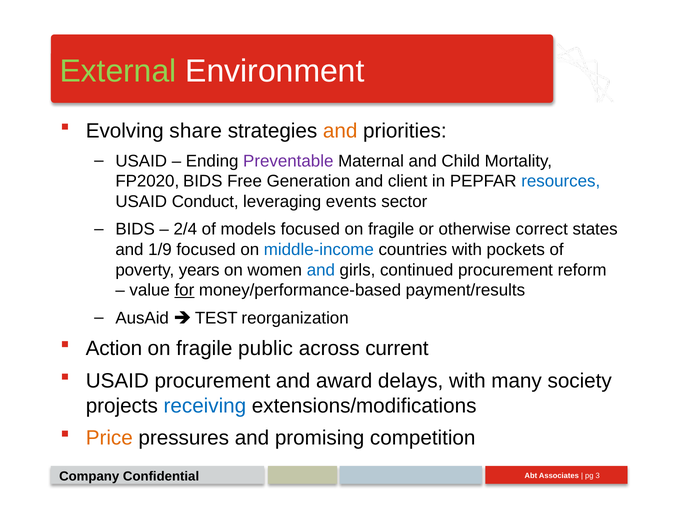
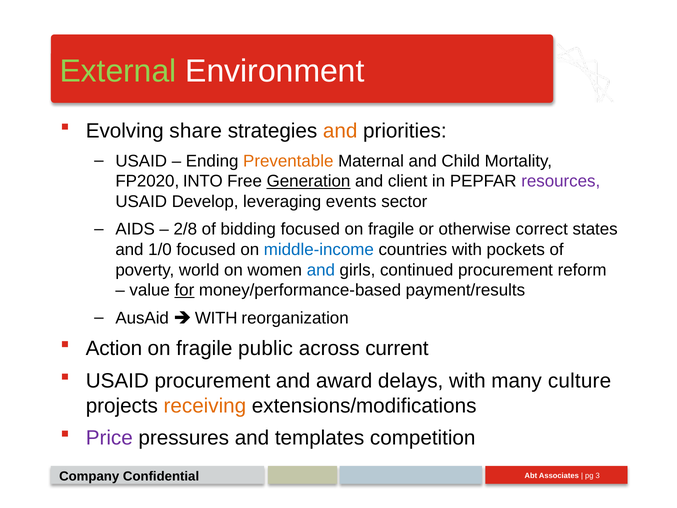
Preventable colour: purple -> orange (288, 161)
FP2020 BIDS: BIDS -> INTO (203, 181)
Generation underline: none -> present (309, 181)
resources colour: blue -> purple (561, 181)
Conduct: Conduct -> Develop (205, 201)
BIDS: BIDS -> AIDS (135, 229)
2/4: 2/4 -> 2/8 (185, 229)
models: models -> bidding (248, 229)
1/9: 1/9 -> 1/0 (160, 250)
years: years -> world (199, 270)
TEST: TEST -> WITH (216, 318)
society: society -> culture (580, 381)
receiving colour: blue -> orange (205, 406)
Price colour: orange -> purple (109, 438)
promising: promising -> templates (320, 438)
